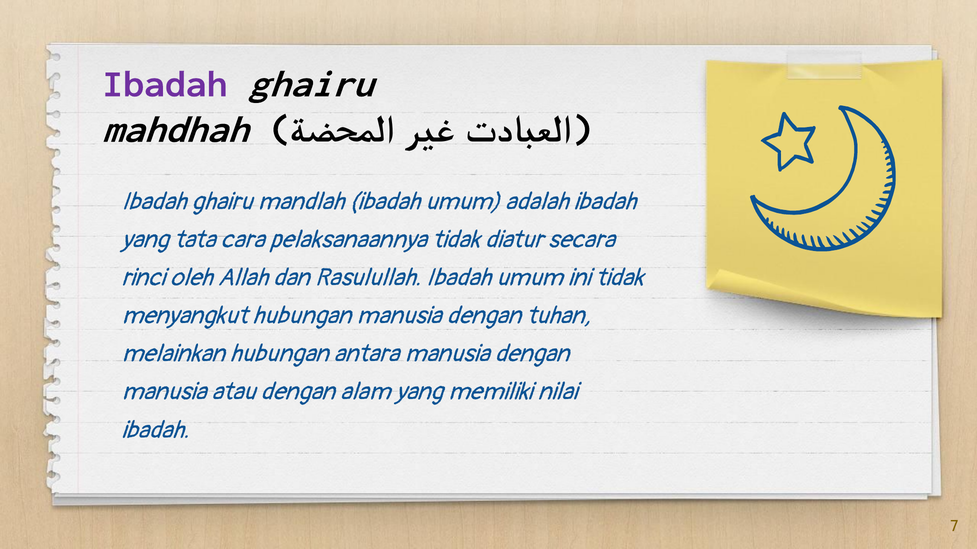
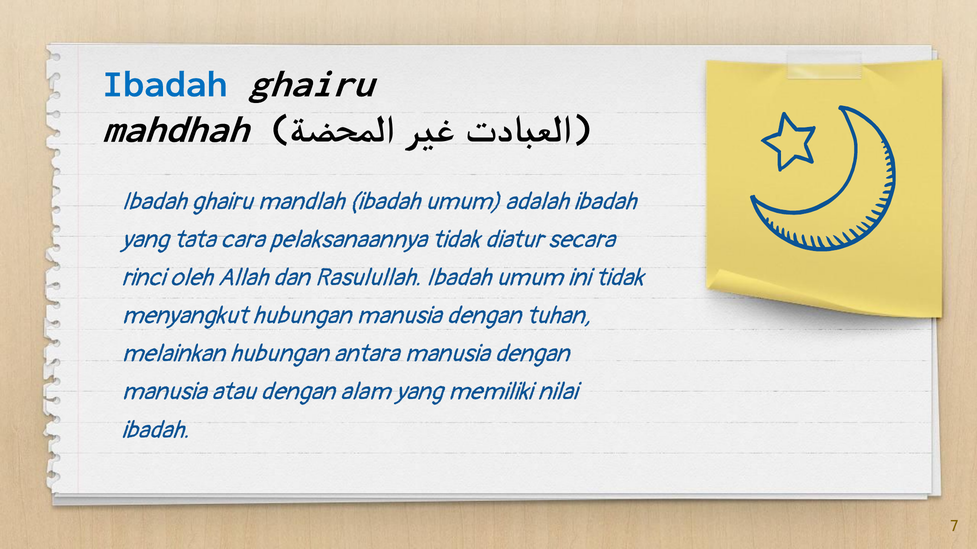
Ibadah colour: purple -> blue (165, 84)
